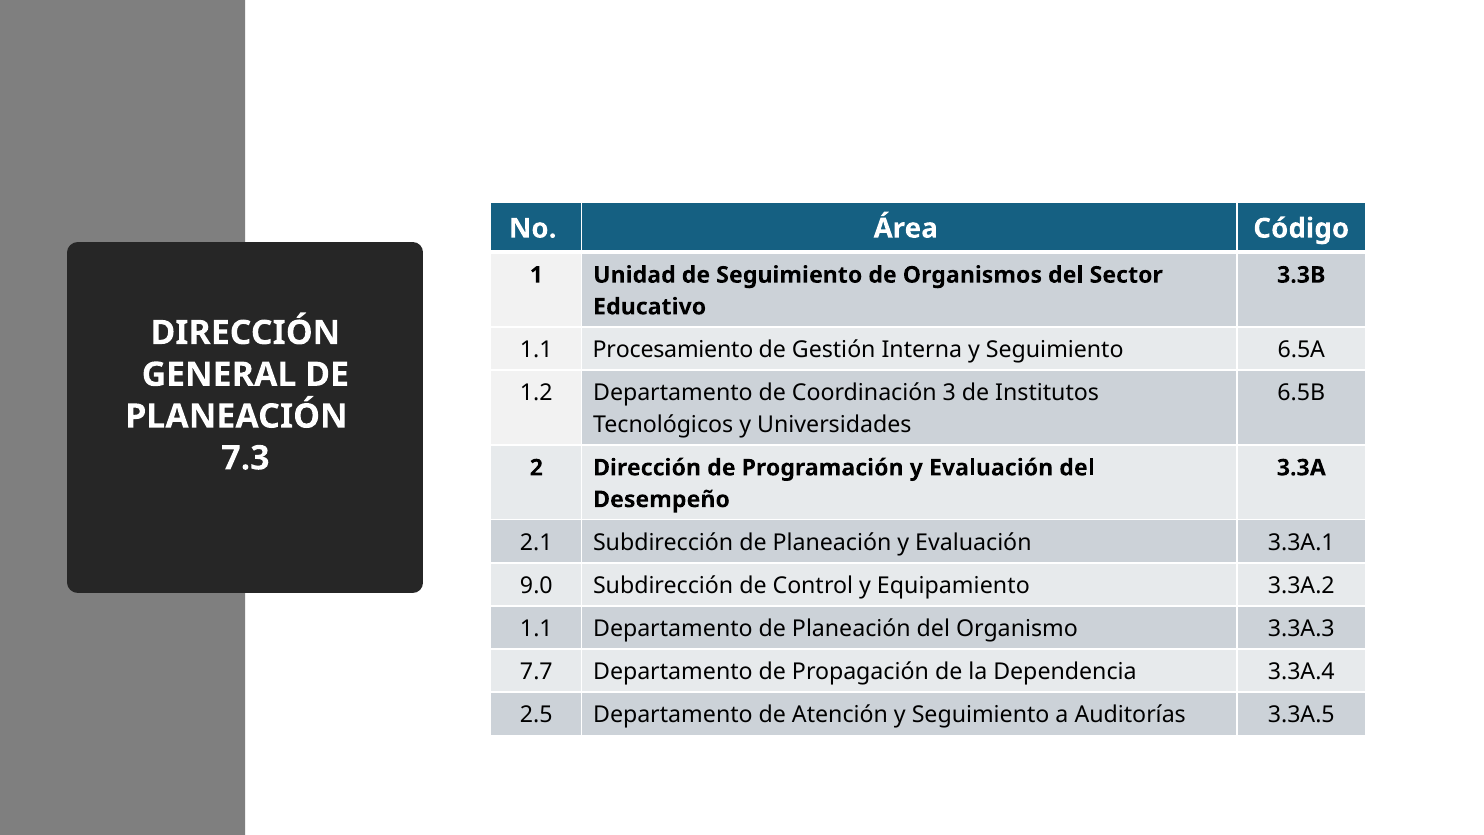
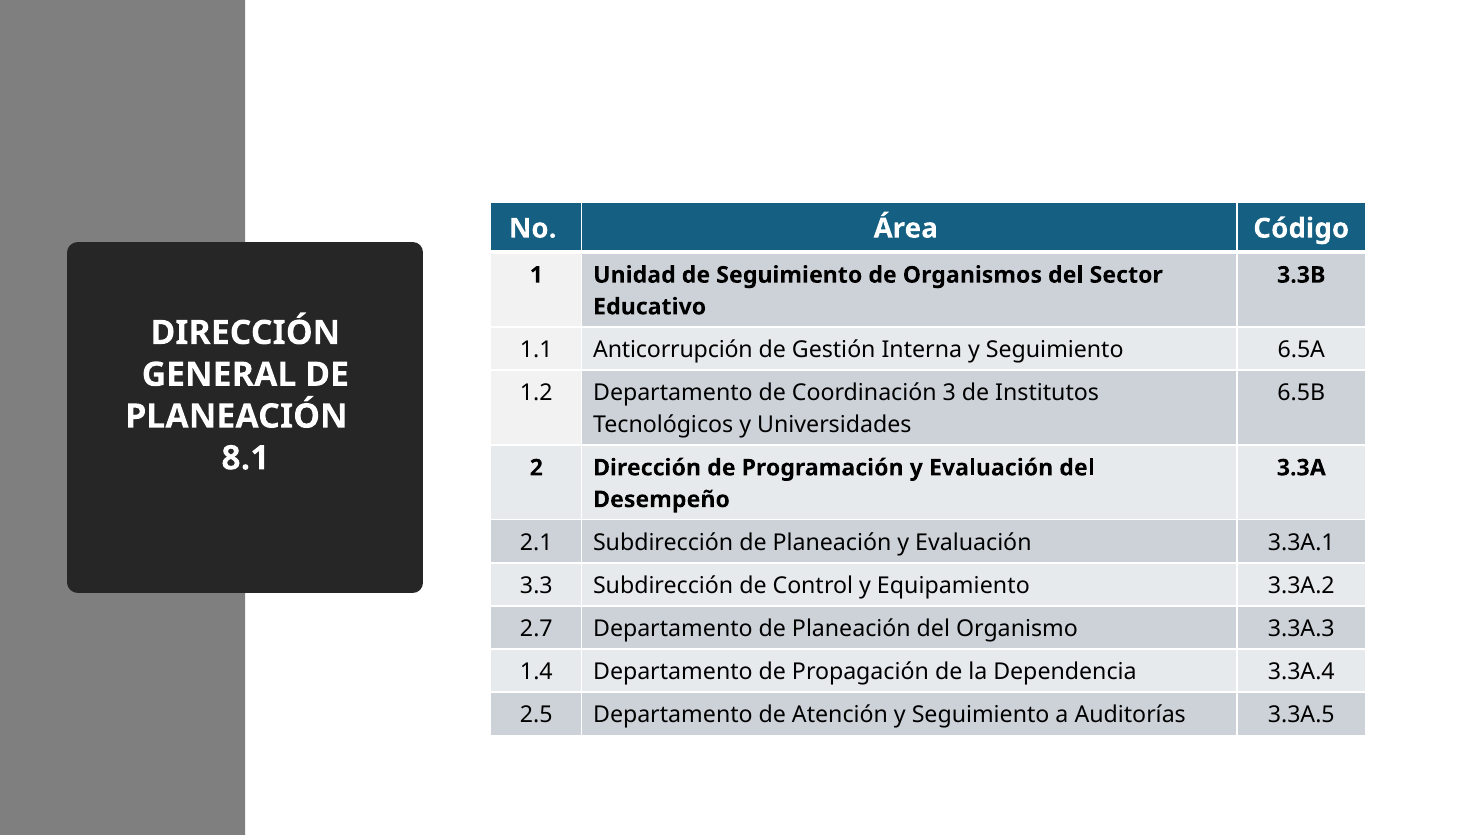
Procesamiento: Procesamiento -> Anticorrupción (673, 350)
7.3: 7.3 -> 8.1 (245, 458)
9.0: 9.0 -> 3.3 (536, 586)
1.1: 1.1 -> 2.7 (536, 629)
7.7: 7.7 -> 1.4 (536, 672)
